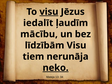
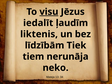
mācību: mācību -> liktenis (39, 34)
līdzībām Visu: Visu -> Tiek (76, 45)
neko underline: present -> none (56, 68)
